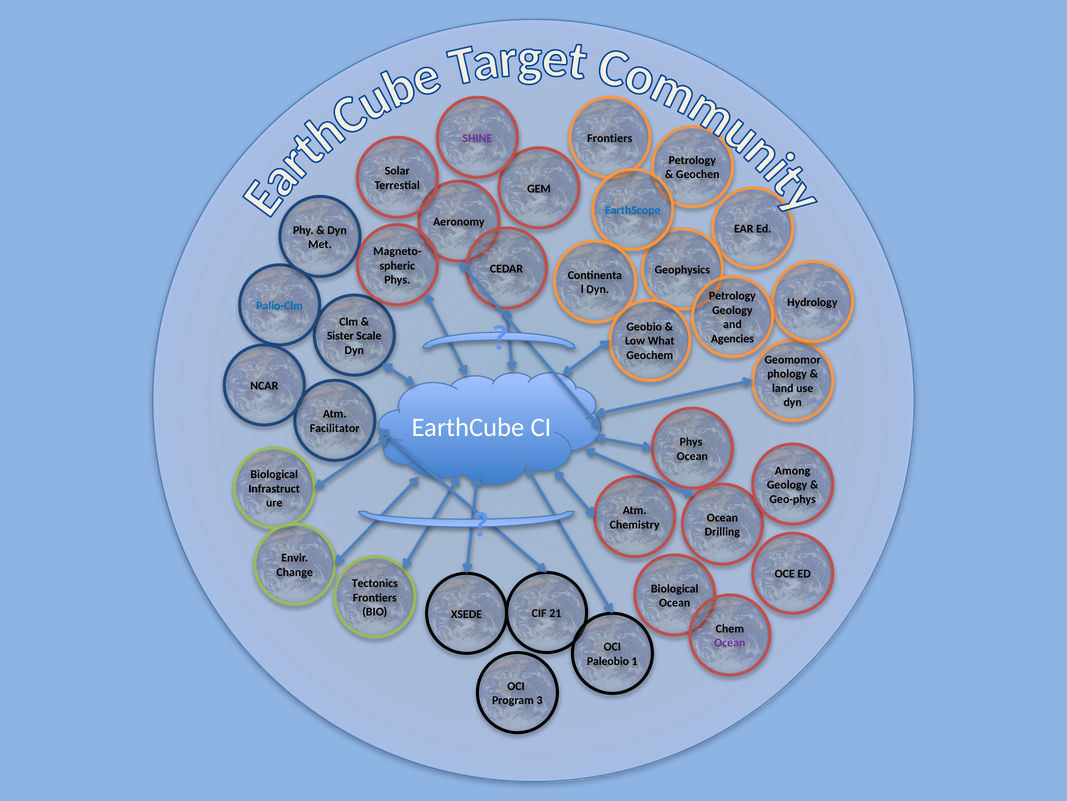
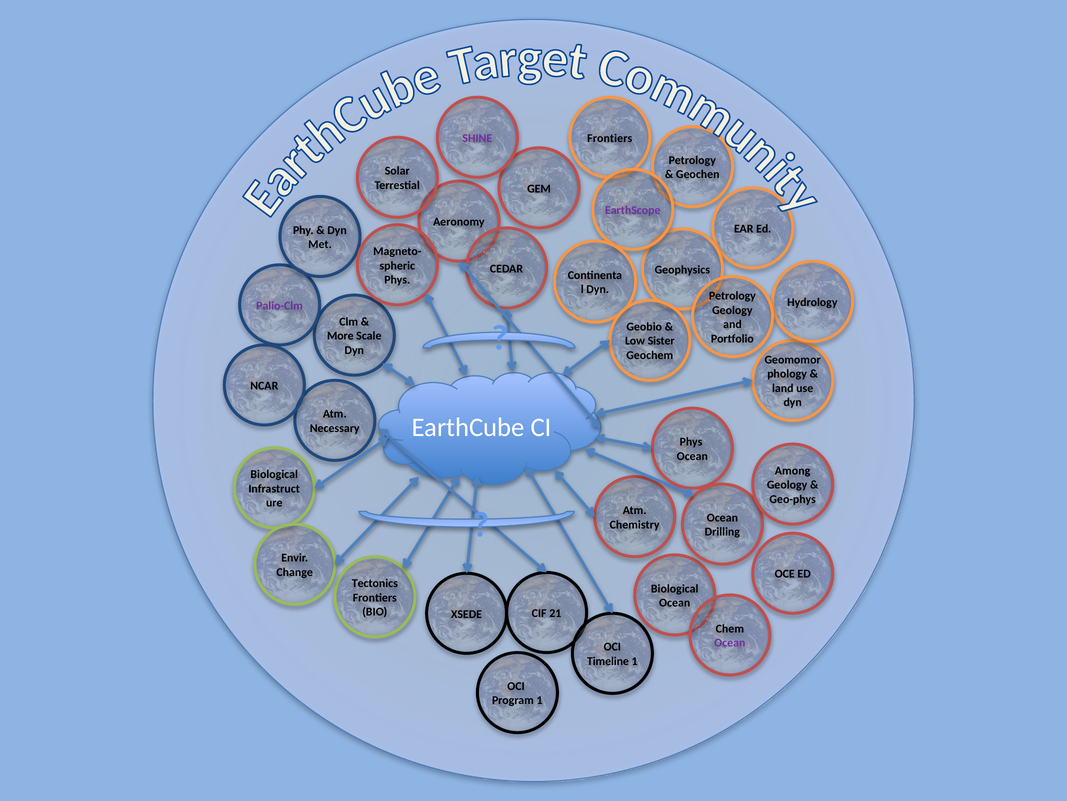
EarthScope colour: blue -> purple (633, 210)
Palio-Clm colour: blue -> purple (280, 305)
Sister: Sister -> More (340, 336)
Agencies: Agencies -> Portfolio (732, 338)
What: What -> Sister (661, 341)
Facilitator: Facilitator -> Necessary (335, 428)
Paleobio: Paleobio -> Timeline (608, 661)
Program 3: 3 -> 1 (540, 700)
